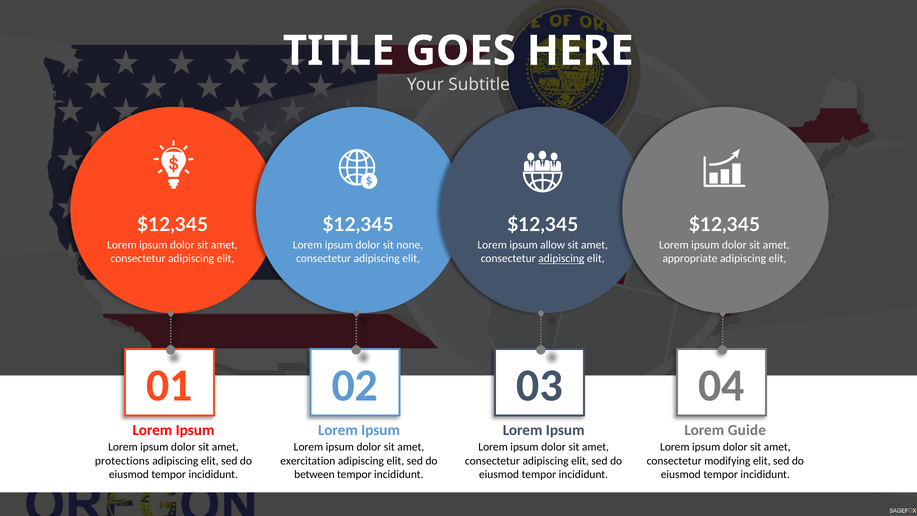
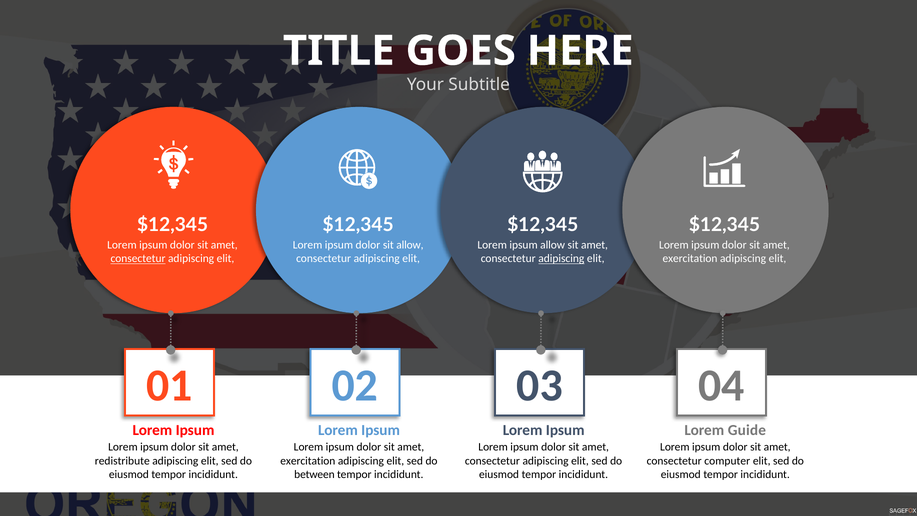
sit none: none -> allow (410, 245)
consectetur underline: none -> present (138, 259)
appropriate: appropriate -> exercitation (690, 259)
protections: protections -> redistribute (122, 461)
modifying: modifying -> computer (727, 461)
